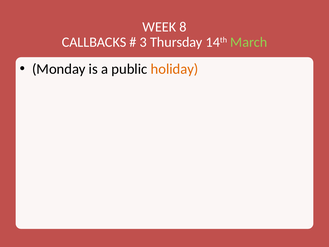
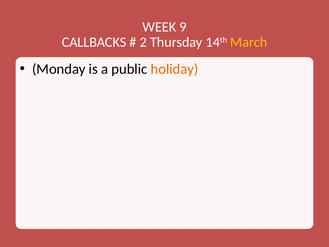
8: 8 -> 9 (183, 27)
3: 3 -> 2 (143, 42)
March colour: light green -> yellow (249, 42)
